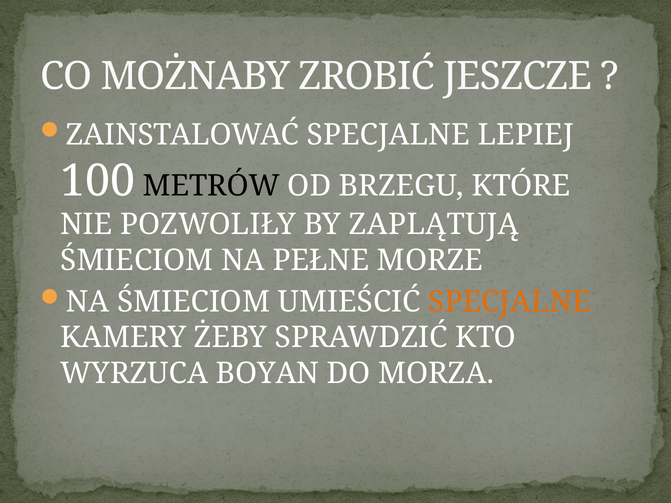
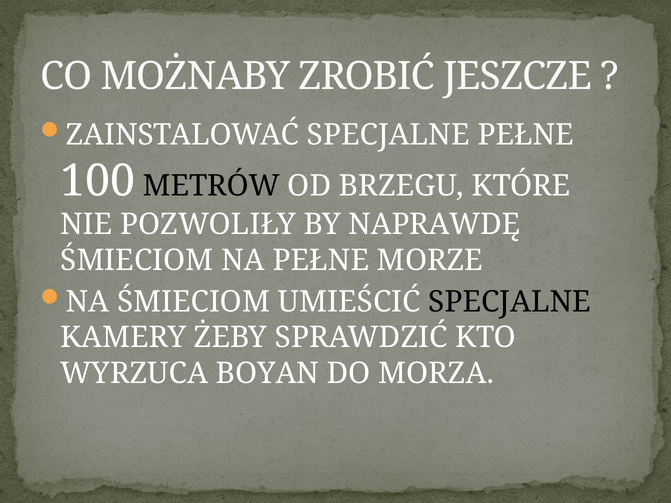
SPECJALNE LEPIEJ: LEPIEJ -> PEŁNE (526, 135)
ZAPLĄTUJĄ: ZAPLĄTUJĄ -> NAPRAWDĘ (434, 225)
SPECJALNE colour: orange -> black (510, 302)
